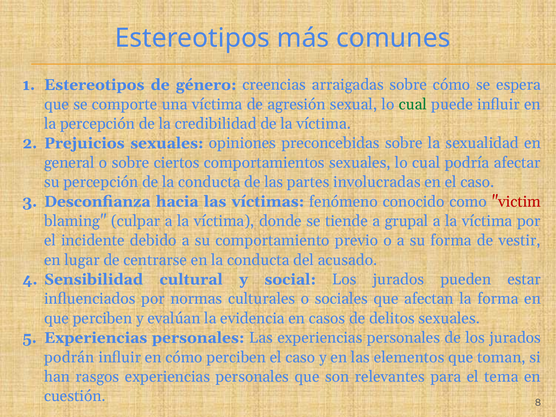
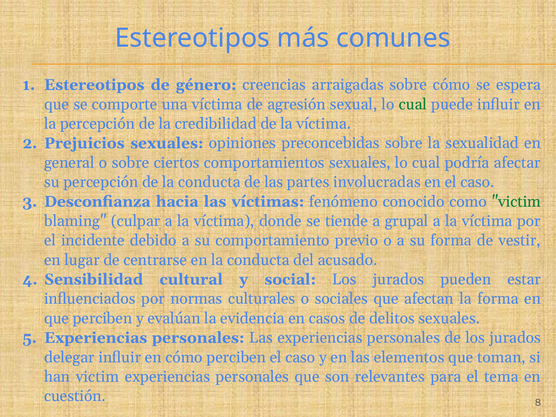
victim colour: red -> green (516, 202)
podrán: podrán -> delegar (69, 357)
han rasgos: rasgos -> victim (97, 377)
